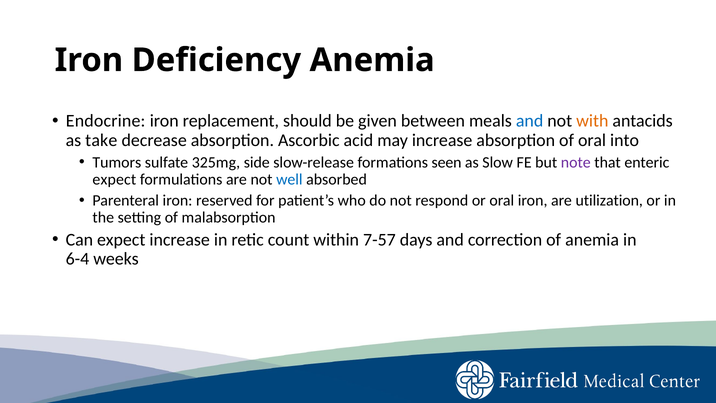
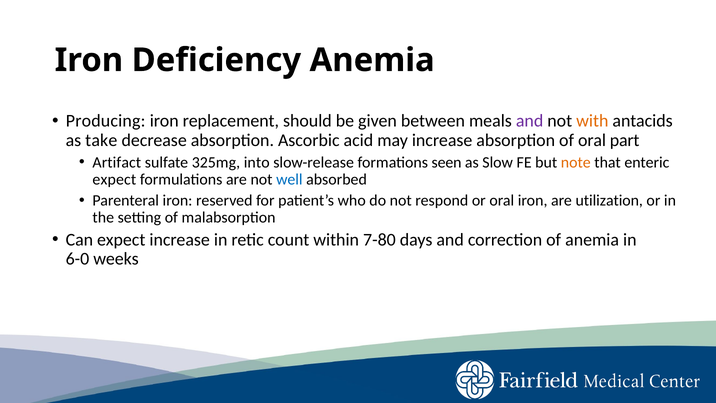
Endocrine: Endocrine -> Producing (106, 121)
and colour: blue -> purple (530, 121)
into: into -> part (625, 140)
Tumors: Tumors -> Artifact (117, 162)
side: side -> into (257, 162)
note colour: purple -> orange (576, 162)
7-57: 7-57 -> 7-80 (379, 239)
6-4: 6-4 -> 6-0 (77, 259)
